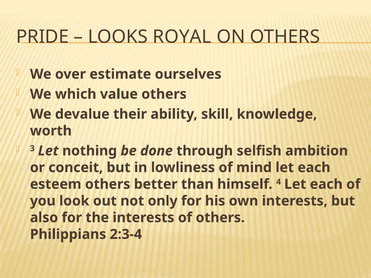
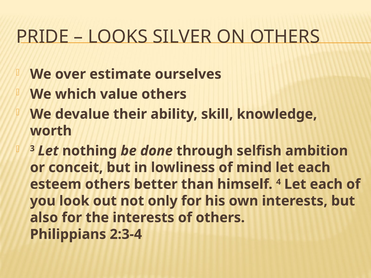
ROYAL: ROYAL -> SILVER (182, 37)
